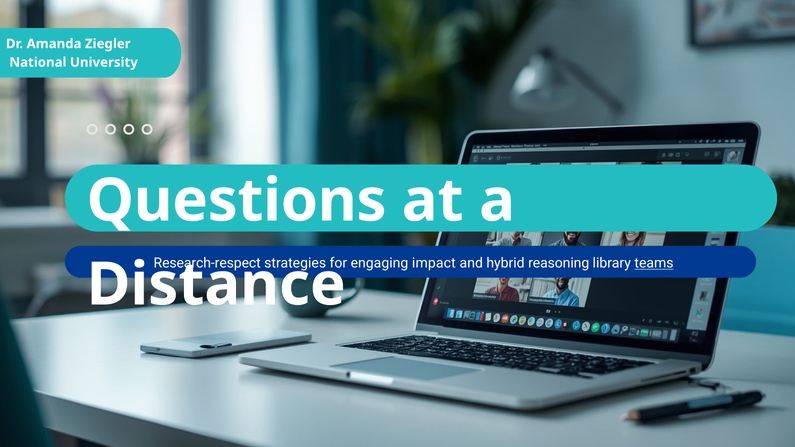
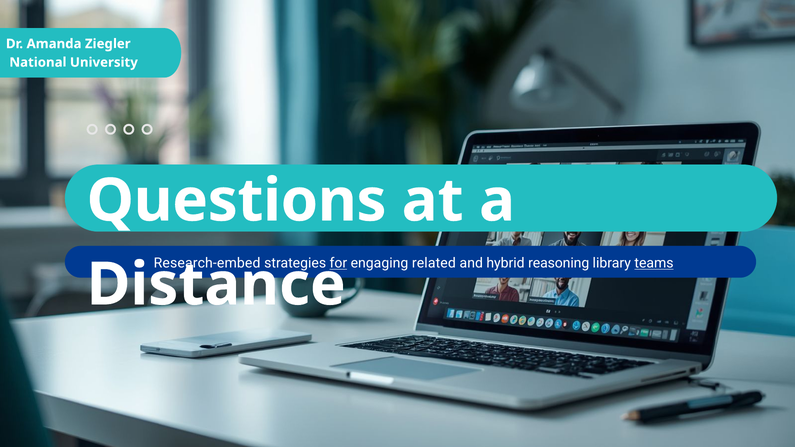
Research-respect: Research-respect -> Research-embed (207, 263)
for underline: none -> present (338, 263)
impact: impact -> related (434, 263)
